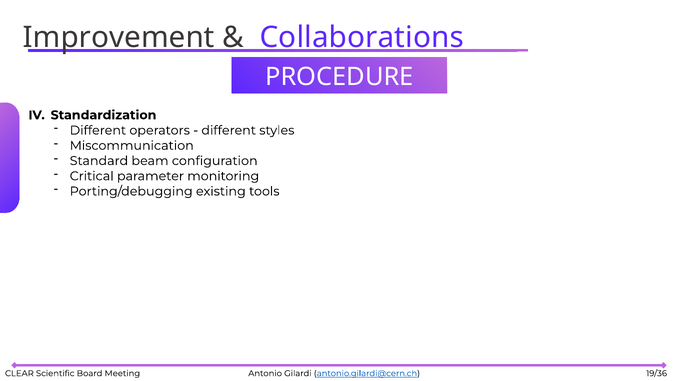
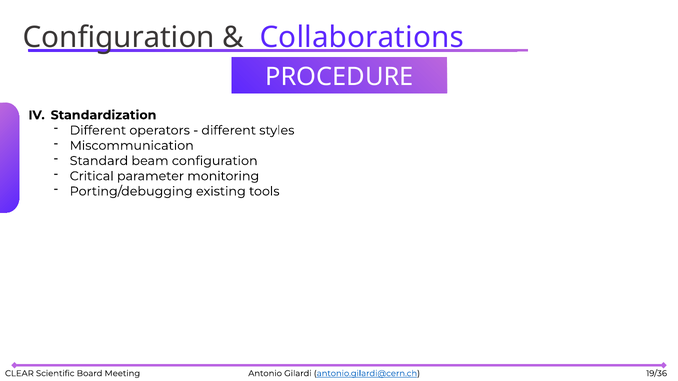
Improvement: Improvement -> Configuration (119, 38)
